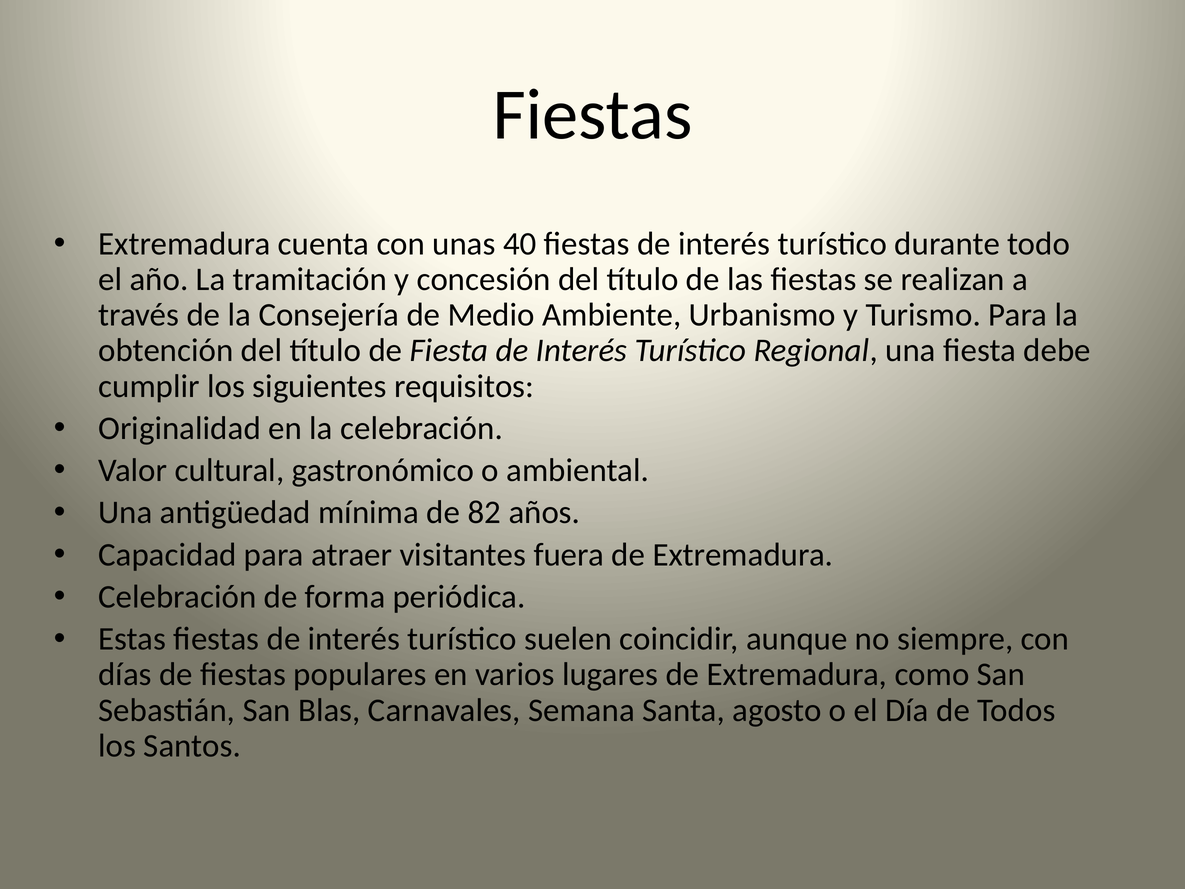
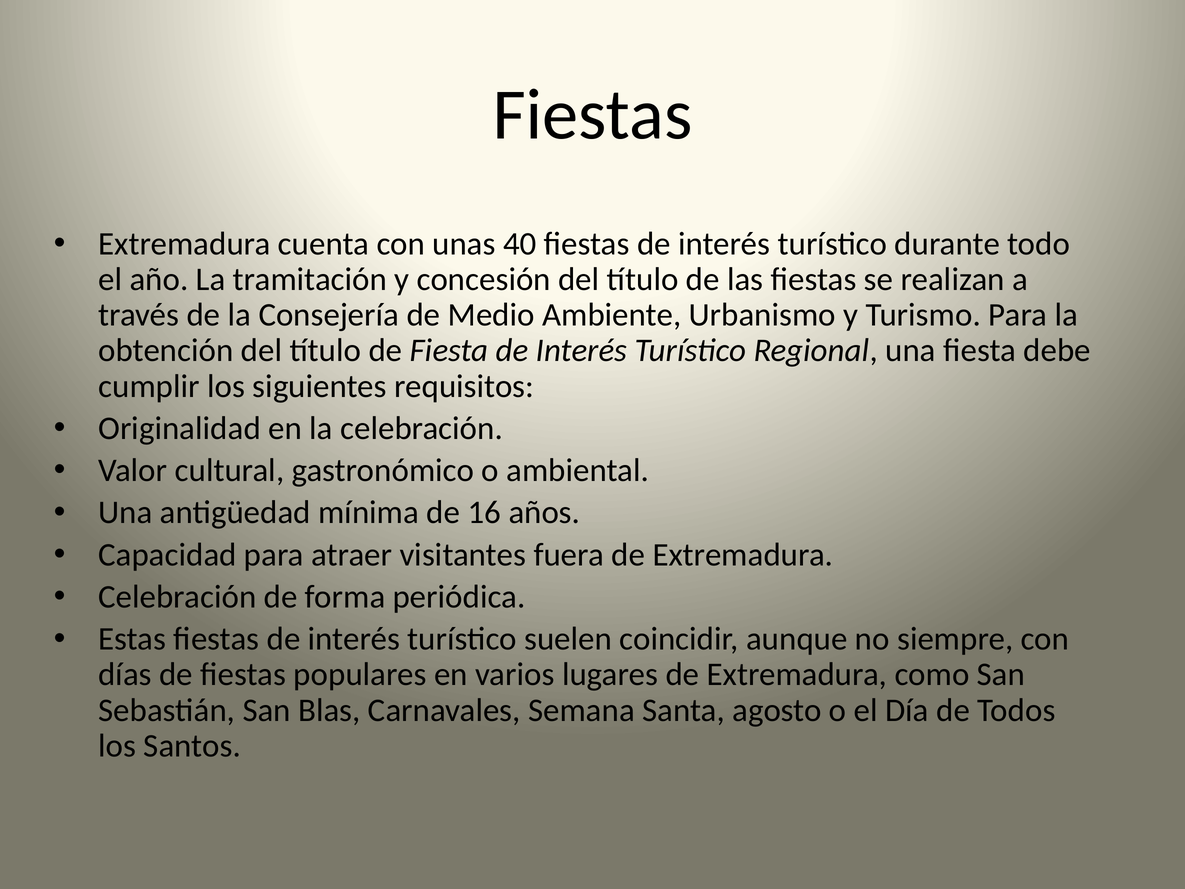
82: 82 -> 16 (484, 512)
